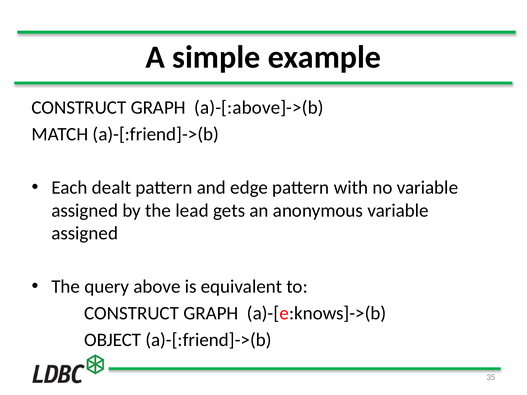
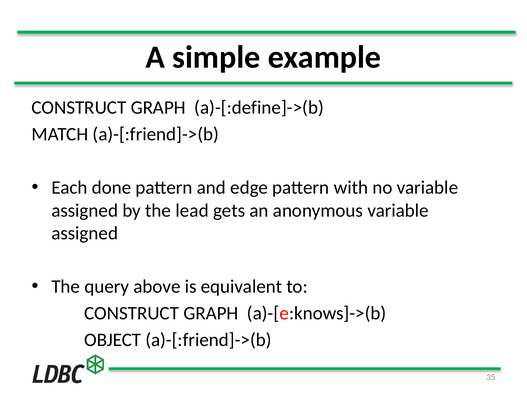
a)-[:above]->(b: a)-[:above]->(b -> a)-[:define]->(b (259, 108)
dealt: dealt -> done (112, 188)
